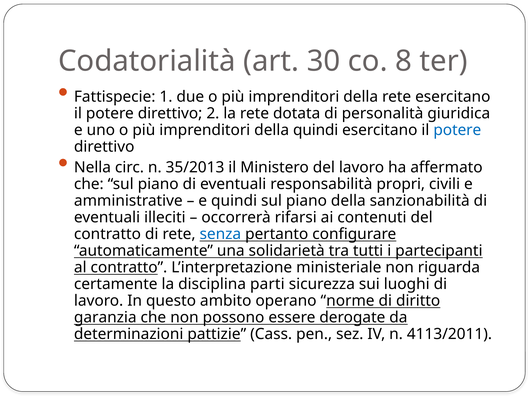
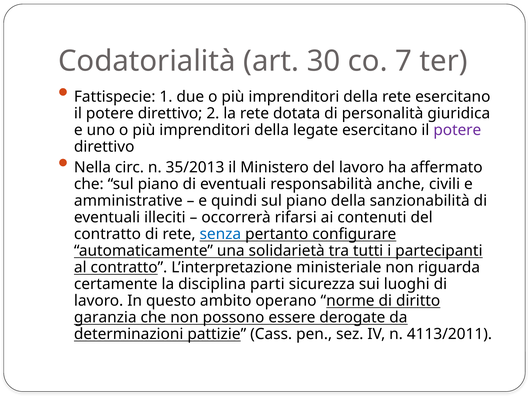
8: 8 -> 7 (404, 61)
della quindi: quindi -> legate (316, 130)
potere colour: blue -> purple (457, 130)
propri: propri -> anche (401, 184)
